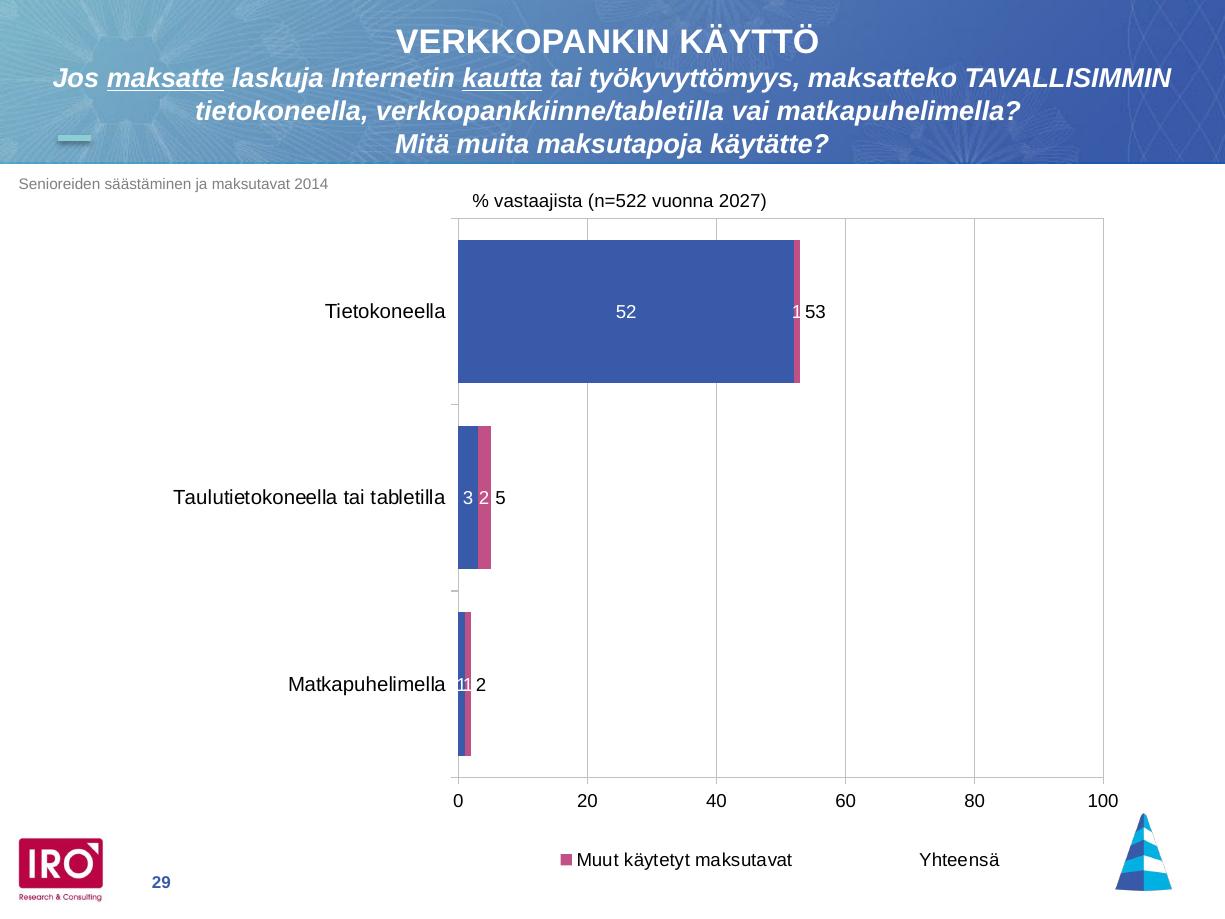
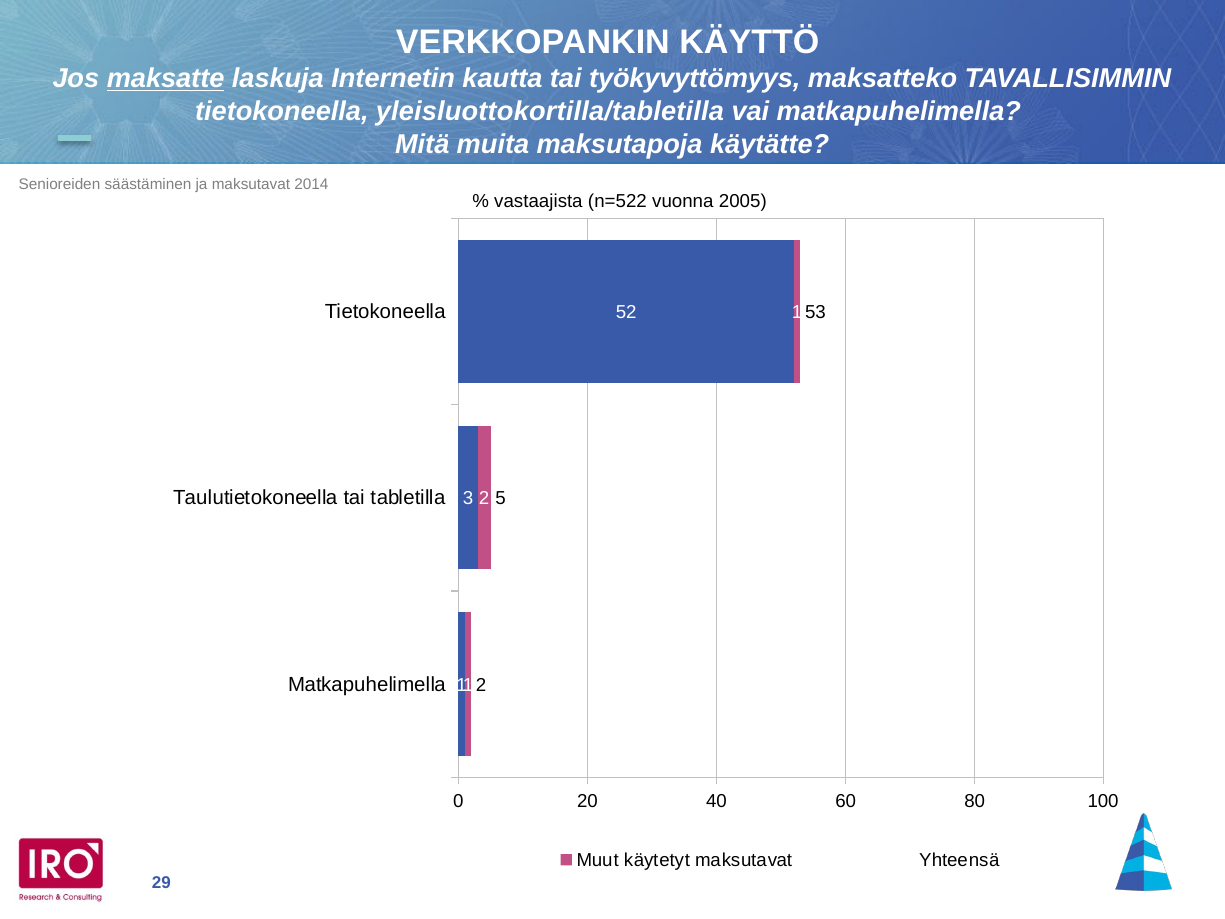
kautta underline: present -> none (502, 79)
verkkopankkiinne/tabletilla: verkkopankkiinne/tabletilla -> yleisluottokortilla/tabletilla (550, 111)
2027: 2027 -> 2005 (743, 201)
